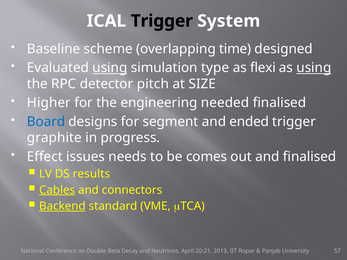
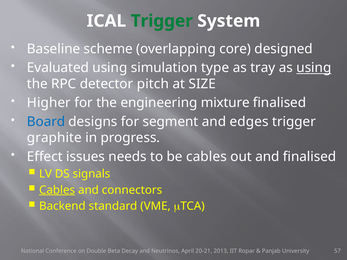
Trigger colour: black -> green (162, 21)
time: time -> core (235, 49)
using underline: present -> none (110, 68)
flexi: flexi -> tray (263, 68)
needed: needed -> mixture (225, 103)
ended: ended -> edges (249, 122)
be comes: comes -> cables (206, 157)
results: results -> signals (91, 174)
Backend underline: present -> none (62, 206)
